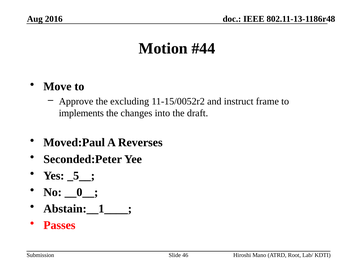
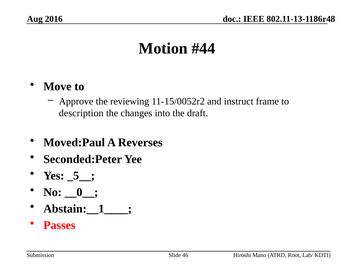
excluding: excluding -> reviewing (130, 101)
implements: implements -> description (81, 113)
